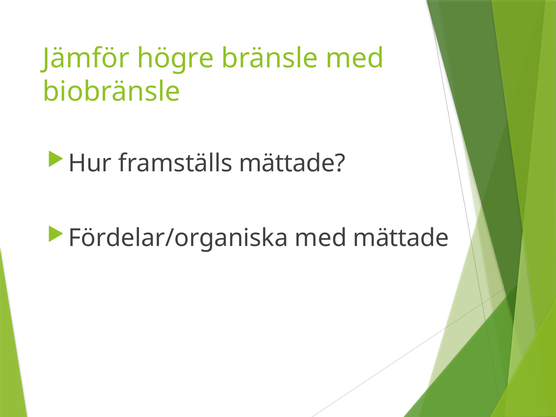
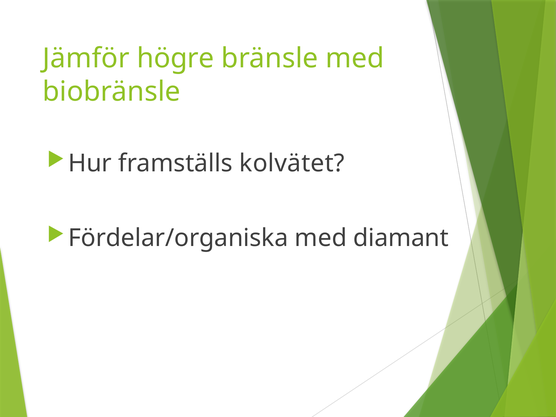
framställs mättade: mättade -> kolvätet (292, 163)
med mättade: mättade -> diamant (401, 238)
